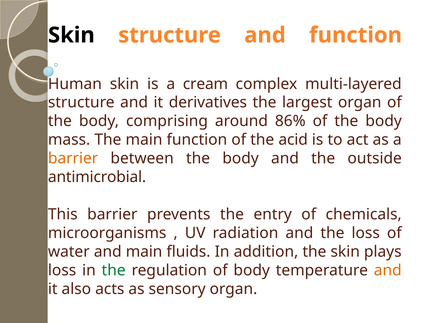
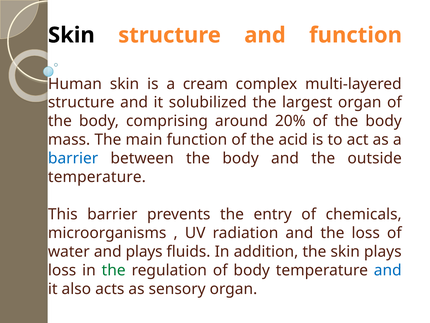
derivatives: derivatives -> solubilized (208, 102)
86%: 86% -> 20% (290, 121)
barrier colour: orange -> blue (73, 158)
antimicrobial: antimicrobial -> temperature (97, 177)
and main: main -> plays (144, 251)
and colour: orange -> blue (388, 270)
